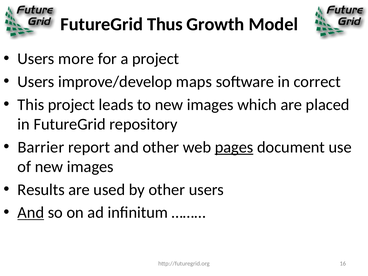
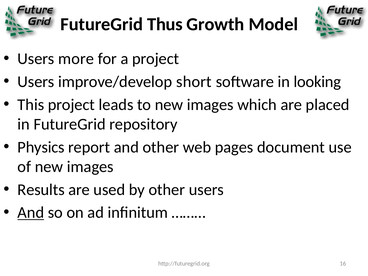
maps: maps -> short (194, 82)
correct: correct -> looking (317, 82)
Barrier: Barrier -> Physics (41, 147)
pages underline: present -> none (234, 147)
